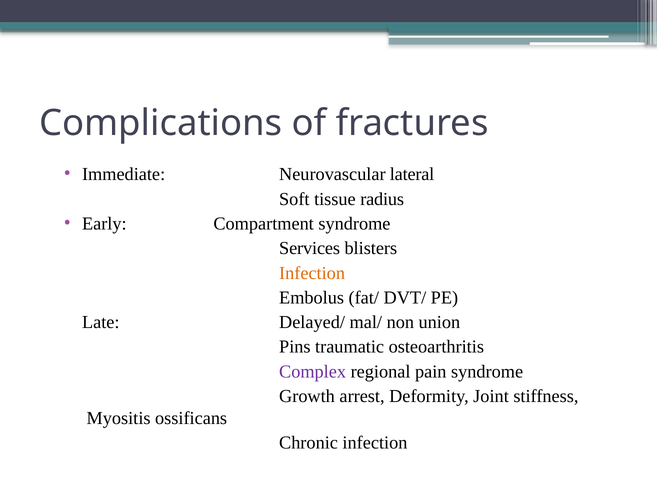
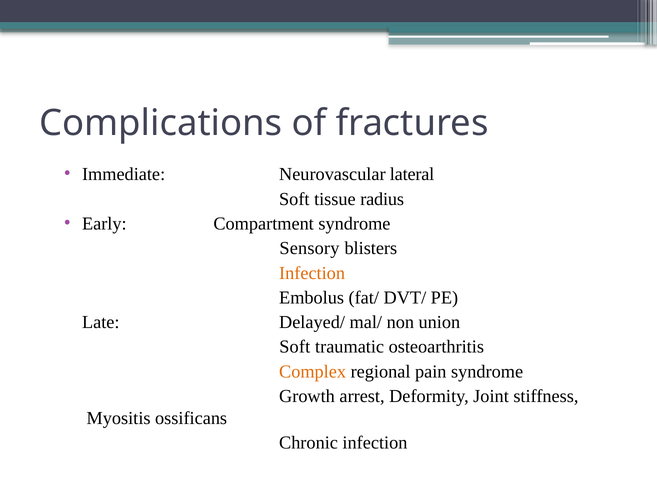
Services: Services -> Sensory (309, 248)
Pins: Pins -> Soft (295, 347)
Complex colour: purple -> orange (313, 371)
